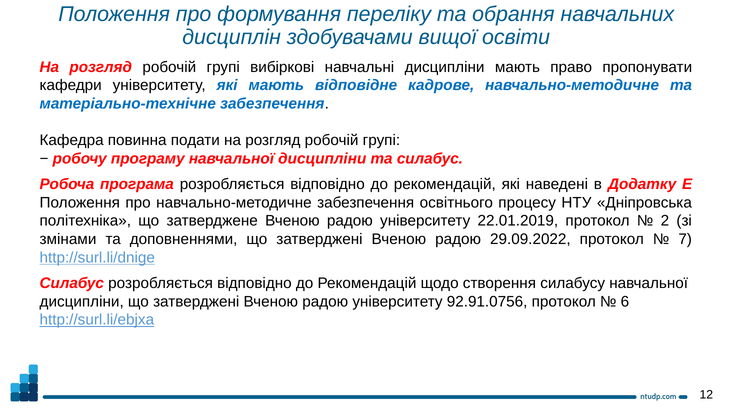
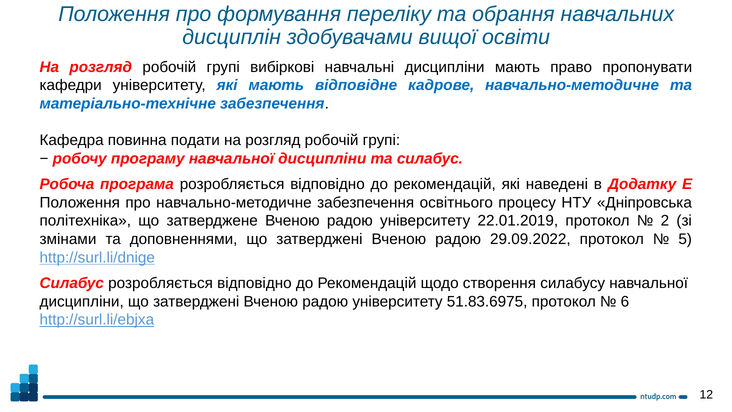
7: 7 -> 5 (685, 239)
92.91.0756: 92.91.0756 -> 51.83.6975 (487, 301)
